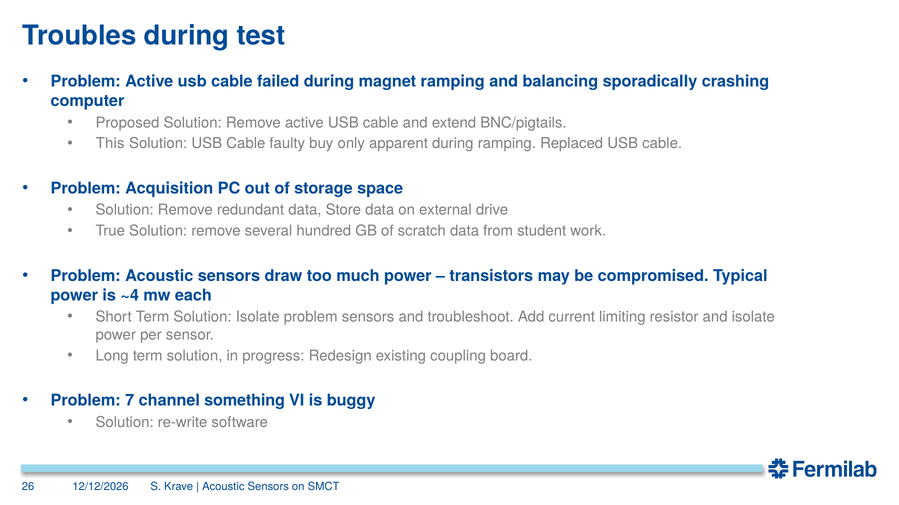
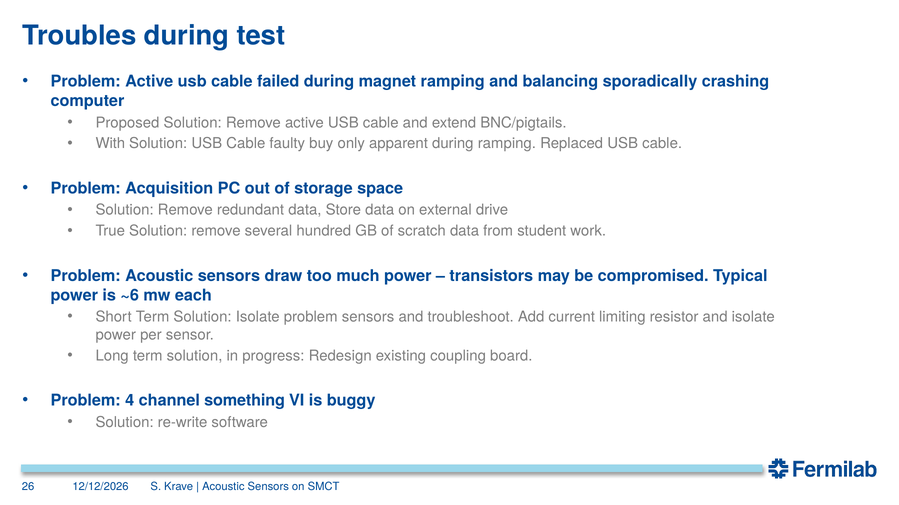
This: This -> With (110, 144)
~4: ~4 -> ~6 (130, 296)
7: 7 -> 4 (130, 401)
